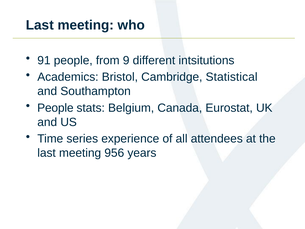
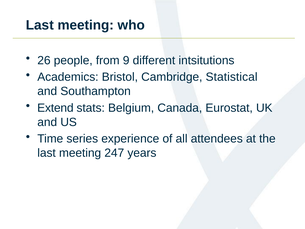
91: 91 -> 26 (44, 60)
People: People -> Extend (55, 108)
956: 956 -> 247 (114, 153)
